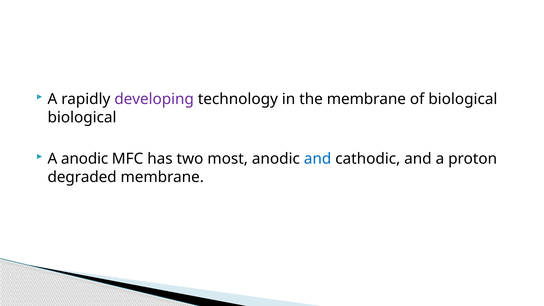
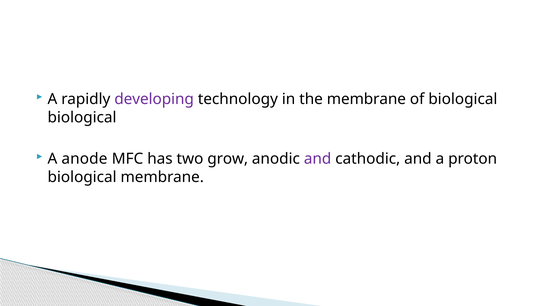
A anodic: anodic -> anode (84, 159)
most: most -> grow (228, 159)
and colour: blue -> purple (318, 159)
degraded: degraded -> biological (82, 177)
